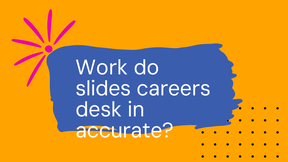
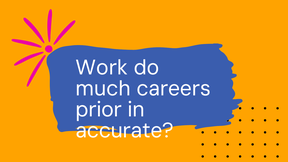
slides: slides -> much (103, 89)
desk: desk -> prior (99, 110)
